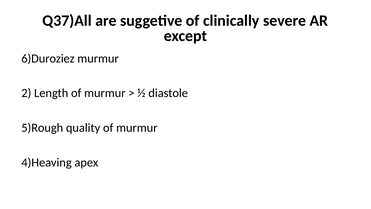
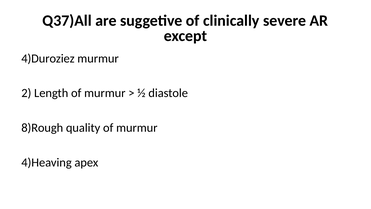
6)Duroziez: 6)Duroziez -> 4)Duroziez (48, 58)
5)Rough: 5)Rough -> 8)Rough (42, 128)
